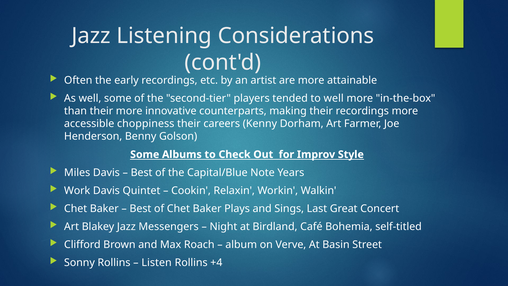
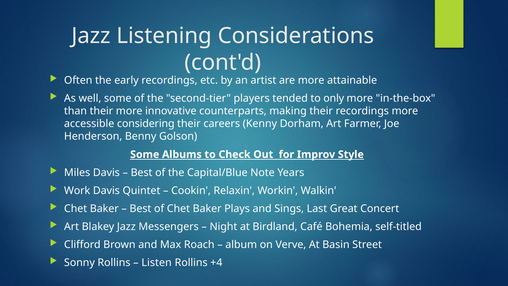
to well: well -> only (334, 98)
choppiness: choppiness -> considering (146, 124)
